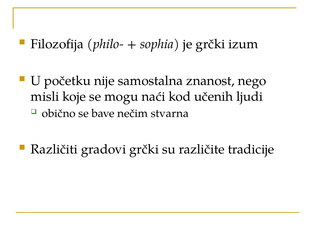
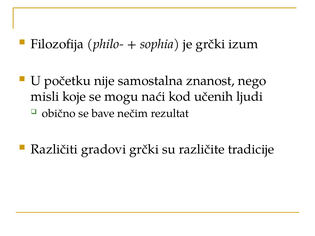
stvarna: stvarna -> rezultat (170, 114)
